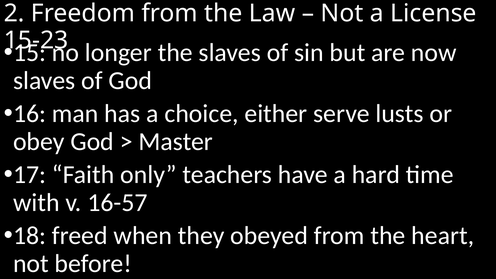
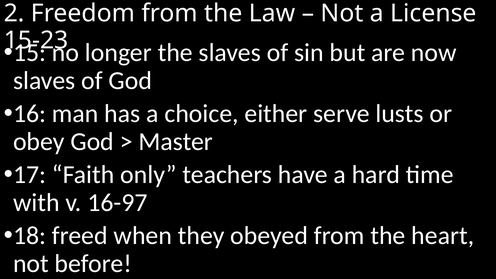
16-57: 16-57 -> 16-97 (117, 203)
